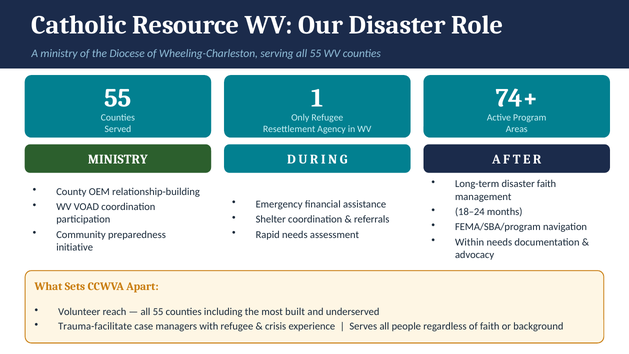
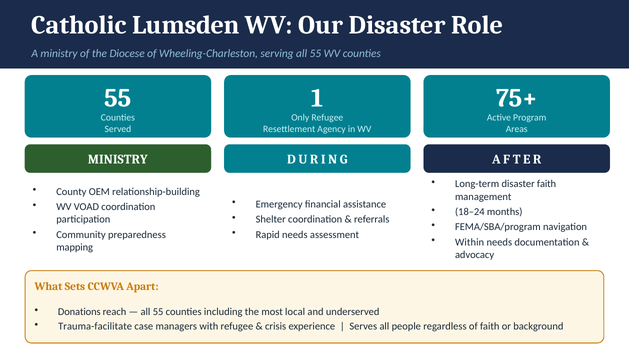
Resource: Resource -> Lumsden (186, 25)
74+: 74+ -> 75+ (517, 98)
initiative: initiative -> mapping (75, 247)
Volunteer: Volunteer -> Donations (79, 312)
built: built -> local (295, 312)
